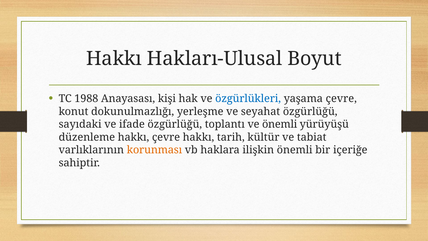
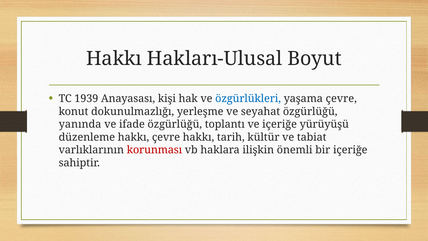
1988: 1988 -> 1939 (86, 99)
sayıdaki: sayıdaki -> yanında (80, 124)
ve önemli: önemli -> içeriğe (280, 124)
korunması colour: orange -> red (154, 150)
